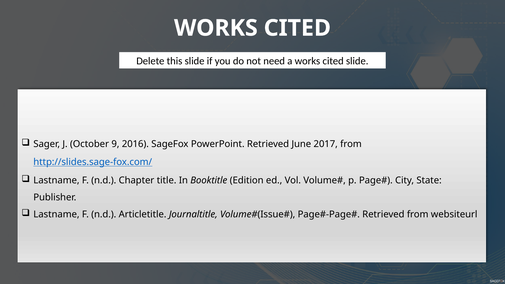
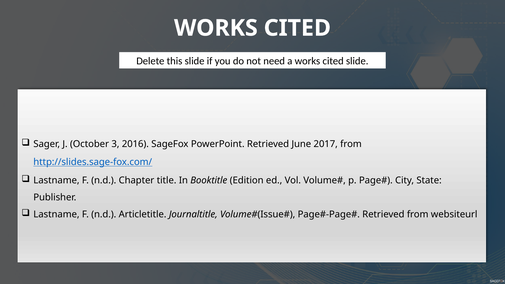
9: 9 -> 3 (115, 144)
